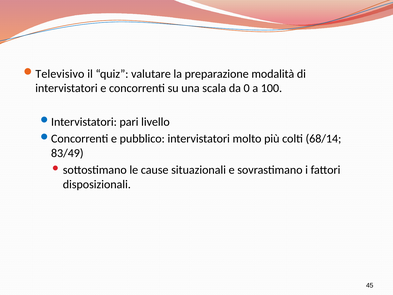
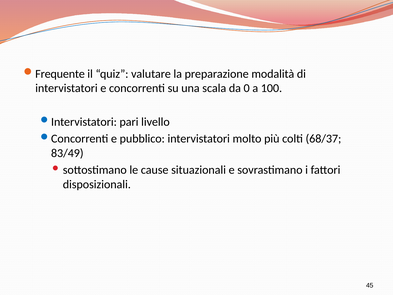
Televisivo: Televisivo -> Frequente (60, 74)
68/14: 68/14 -> 68/37 (323, 139)
